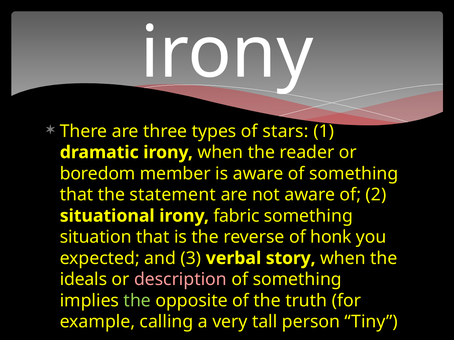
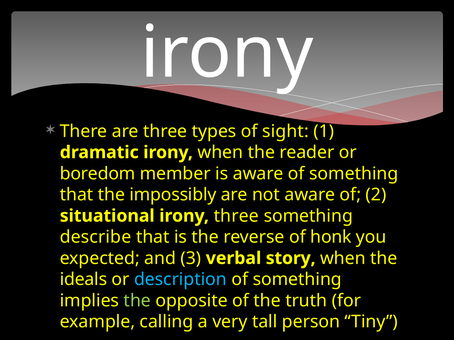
stars: stars -> sight (286, 131)
statement: statement -> impossibly (173, 195)
irony fabric: fabric -> three (236, 216)
situation: situation -> describe (96, 237)
description colour: pink -> light blue (180, 280)
